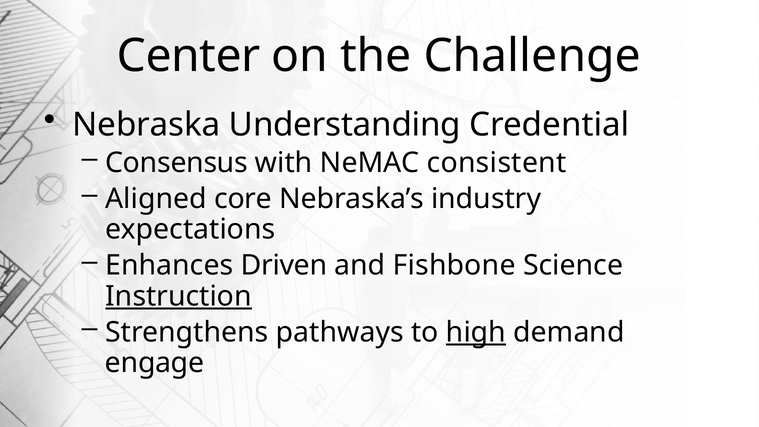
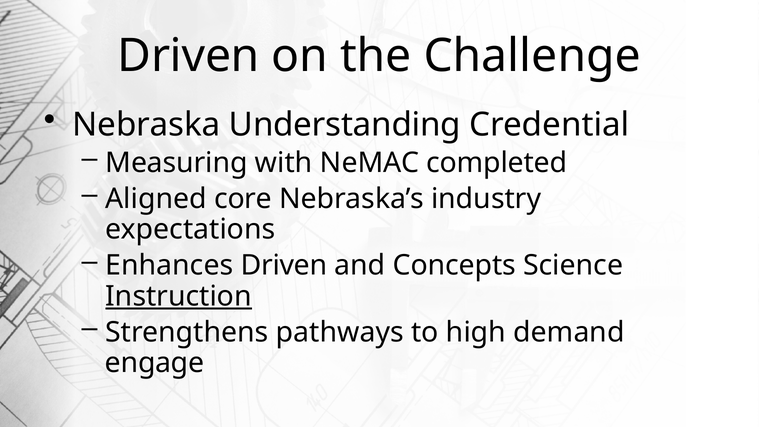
Center: Center -> Driven (189, 56)
Consensus: Consensus -> Measuring (177, 163)
consistent: consistent -> completed (497, 163)
Fishbone: Fishbone -> Concepts (454, 266)
high underline: present -> none (476, 332)
